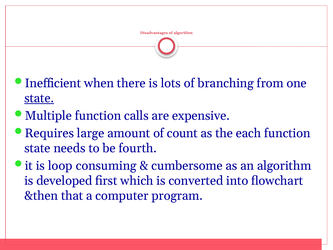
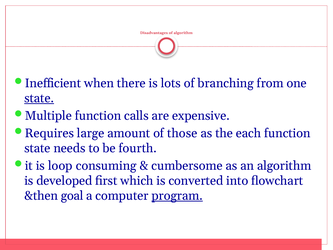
count: count -> those (182, 133)
that: that -> goal (72, 196)
program underline: none -> present (177, 196)
